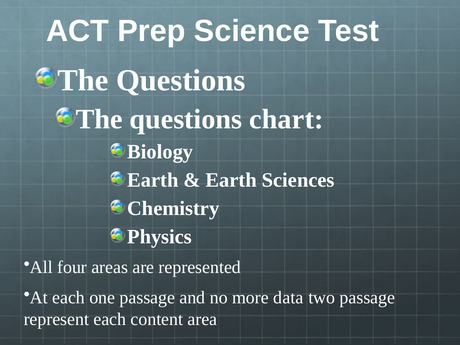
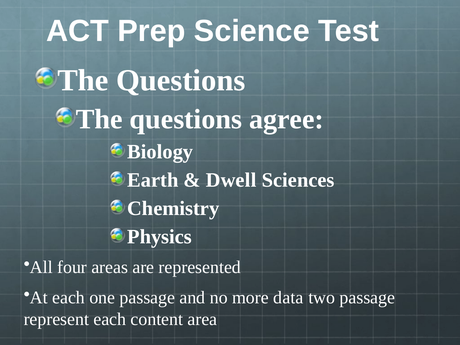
chart: chart -> agree (286, 119)
Earth: Earth -> Dwell (231, 180)
